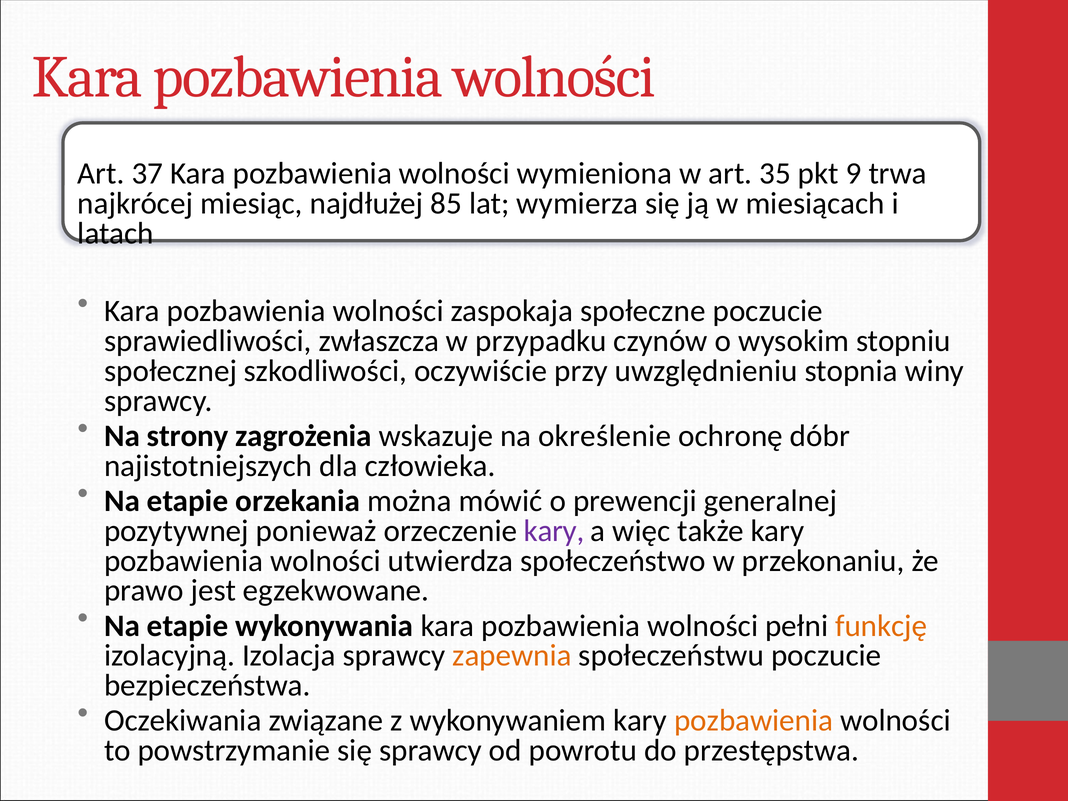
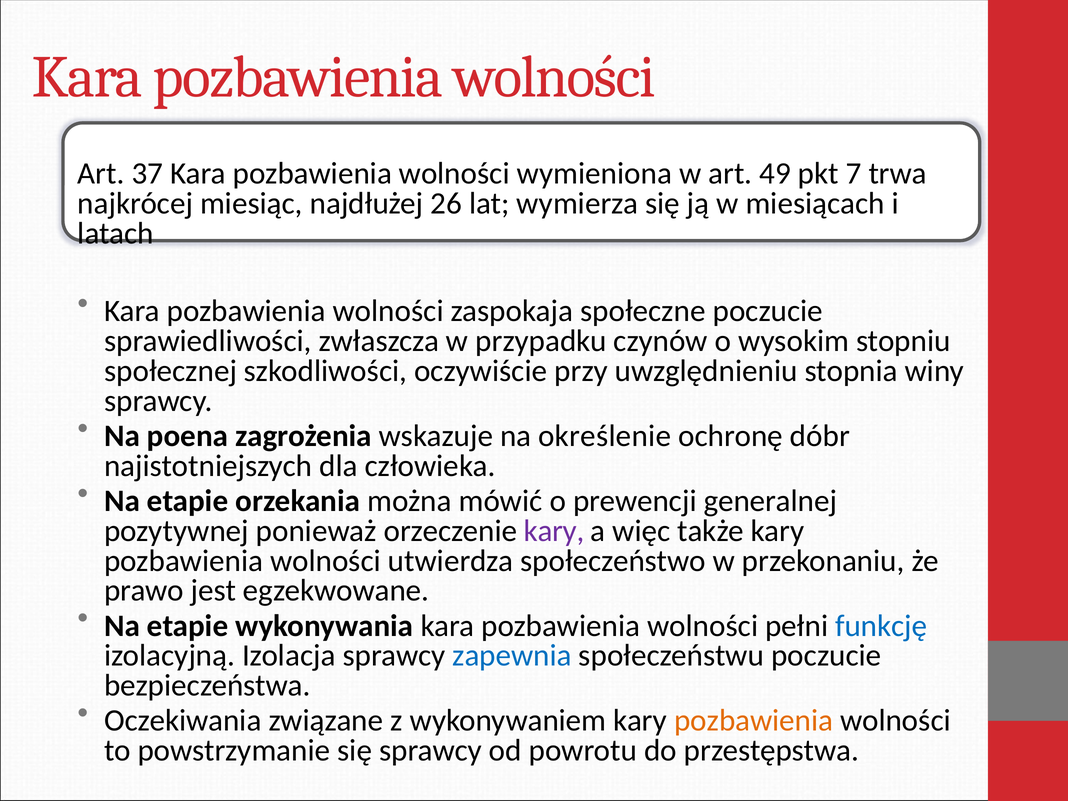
35: 35 -> 49 (775, 174)
9: 9 -> 7 (854, 174)
85: 85 -> 26 (446, 204)
strony: strony -> poena (188, 436)
funkcję colour: orange -> blue (881, 626)
zapewnia colour: orange -> blue (512, 656)
